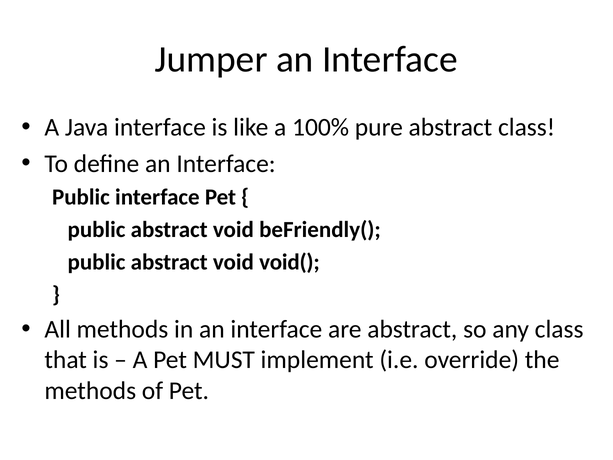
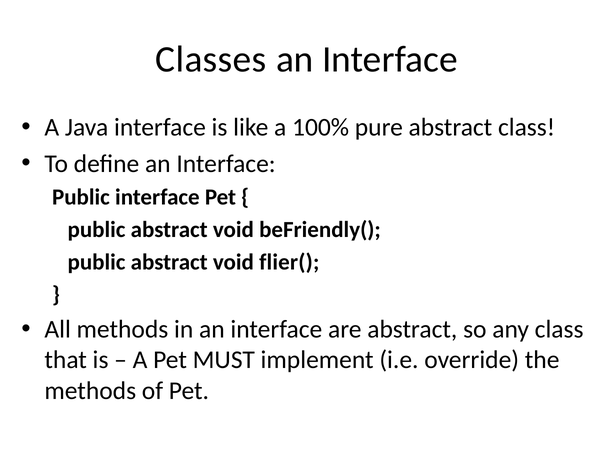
Jumper: Jumper -> Classes (211, 59)
void(: void( -> flier( (289, 262)
